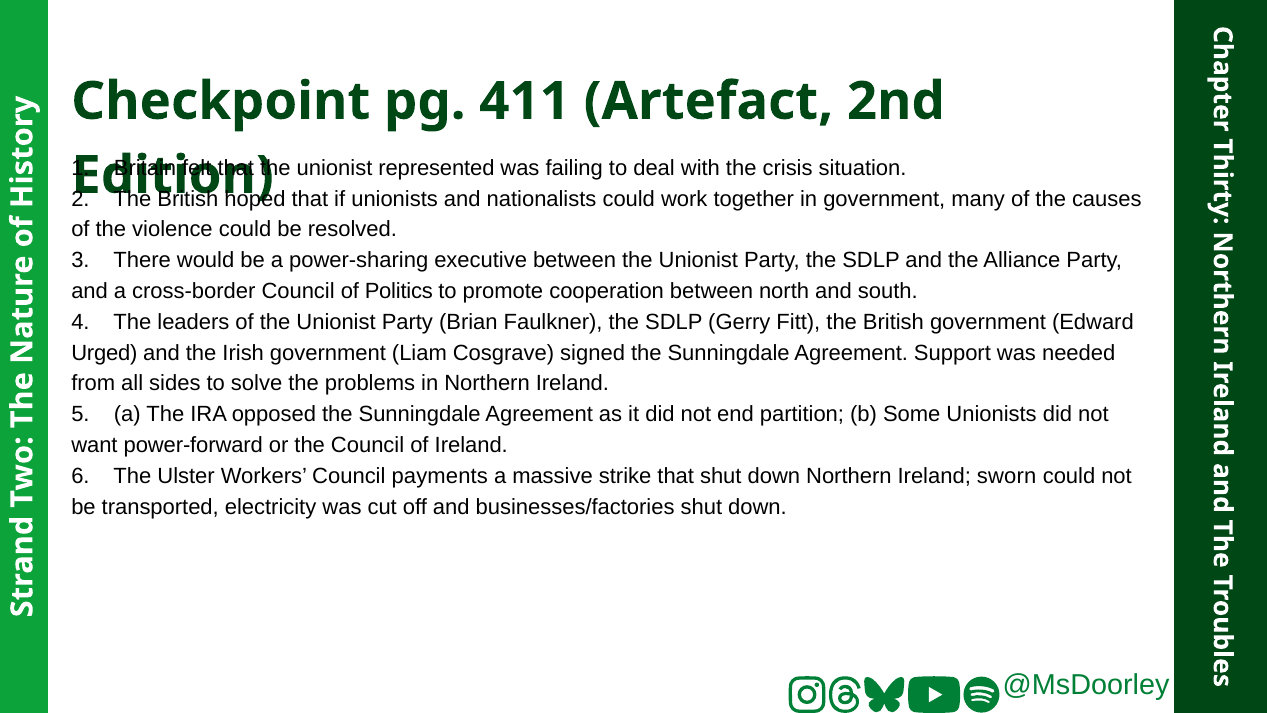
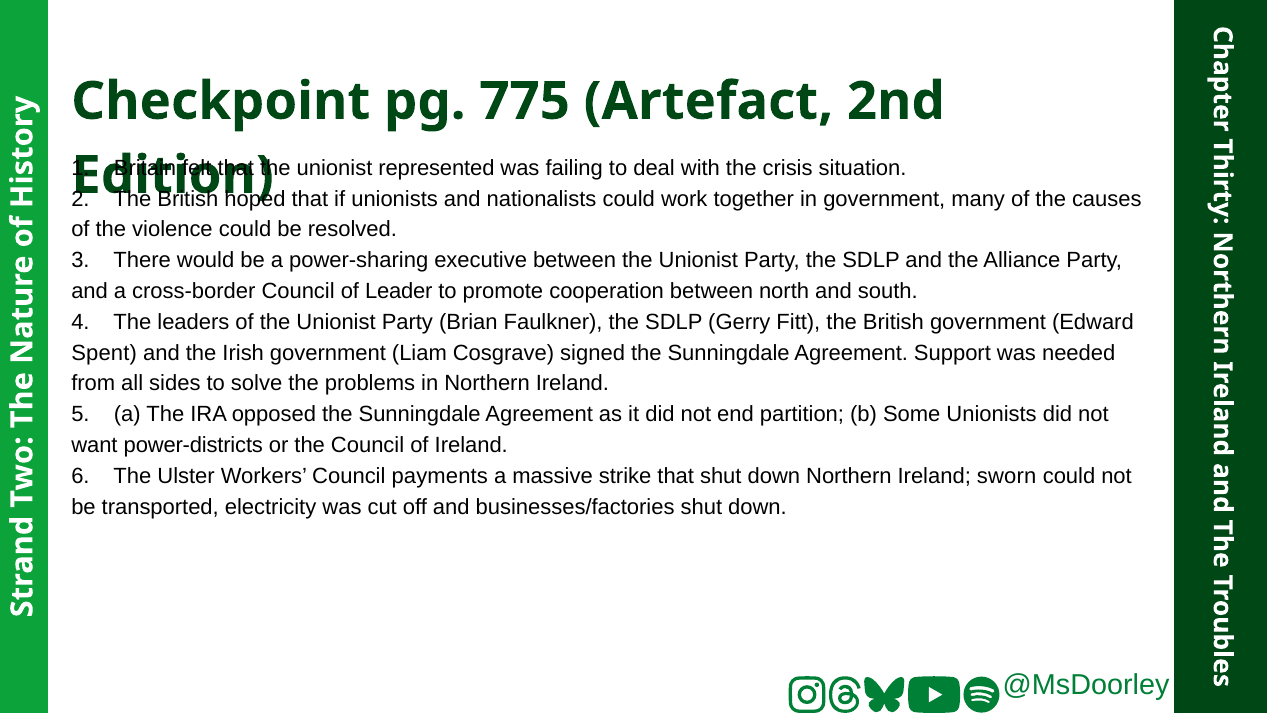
411: 411 -> 775 (525, 101)
Politics: Politics -> Leader (399, 291)
Urged: Urged -> Spent (104, 353)
power-forward: power-forward -> power-districts (193, 445)
